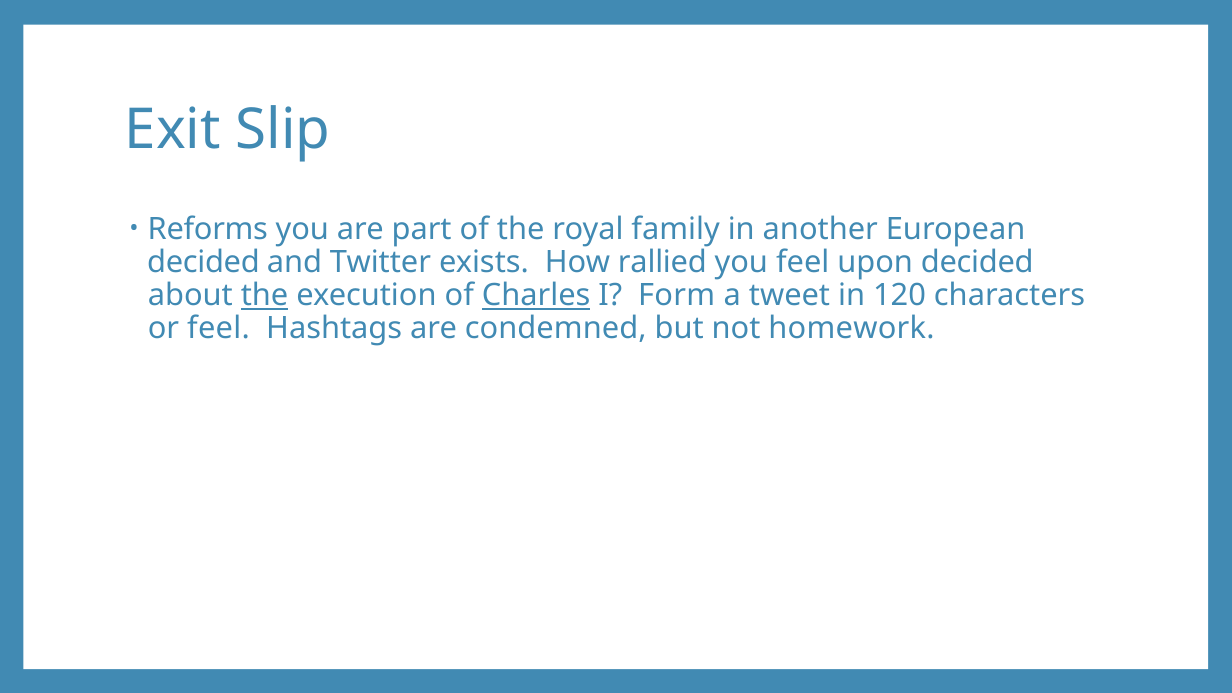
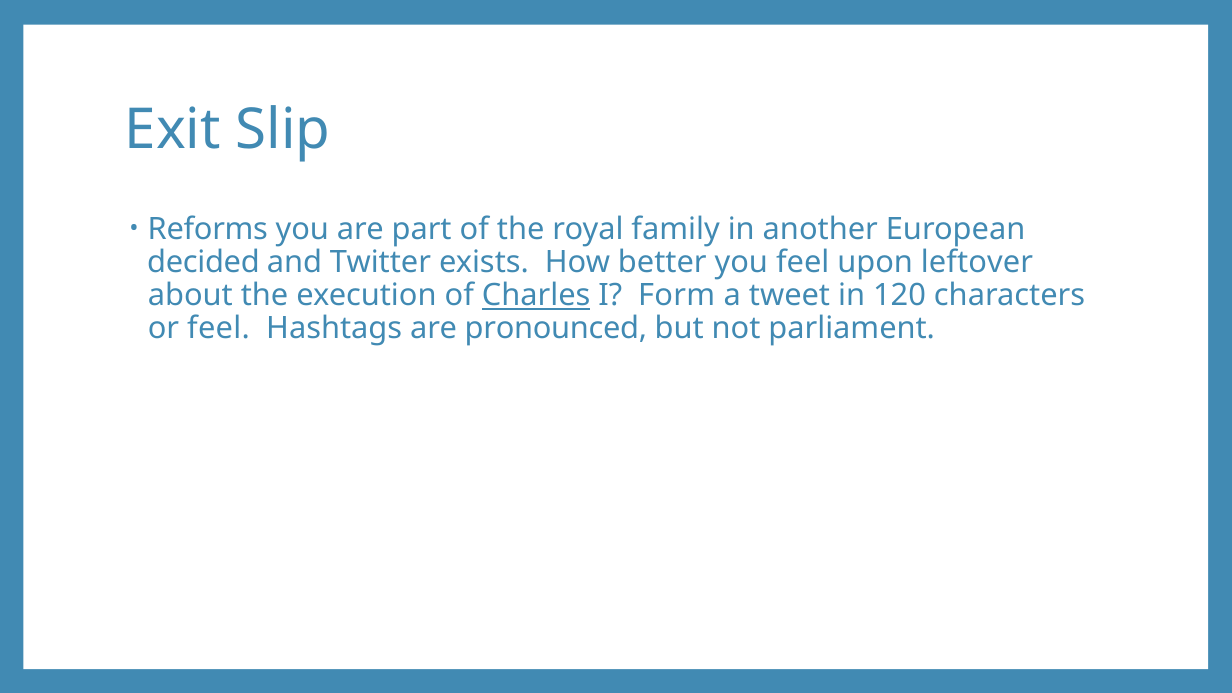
rallied: rallied -> better (662, 262)
upon decided: decided -> leftover (977, 262)
the underline: present -> none (265, 295)
condemned: condemned -> pronounced (556, 329)
homework: homework -> parliament (852, 329)
